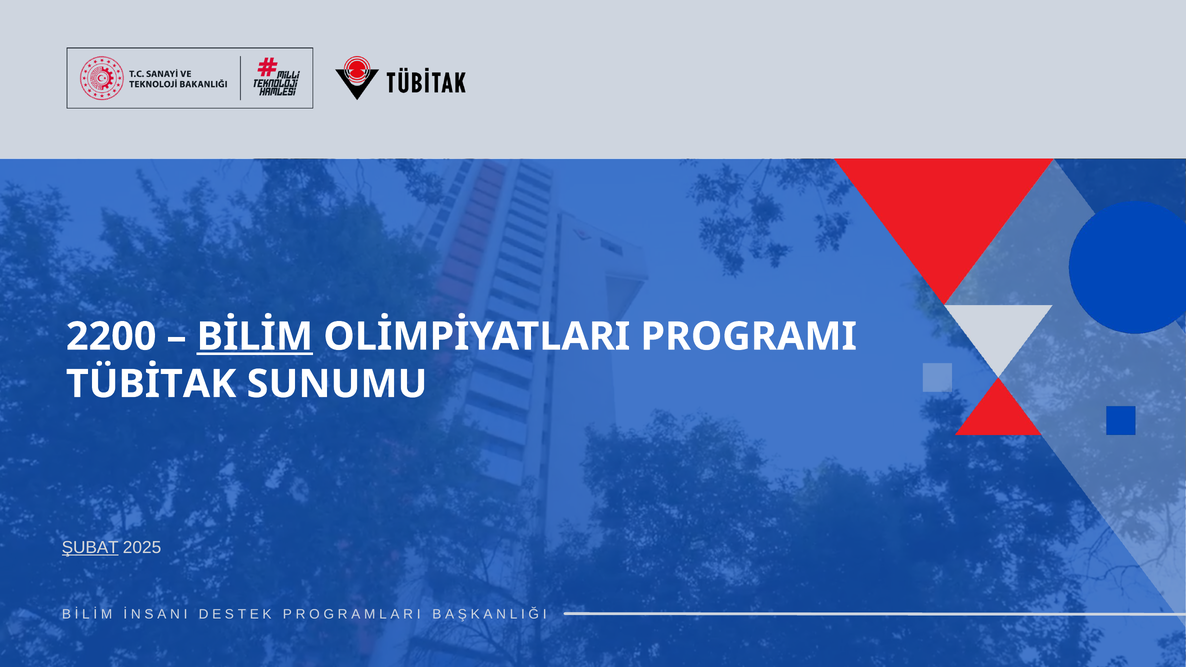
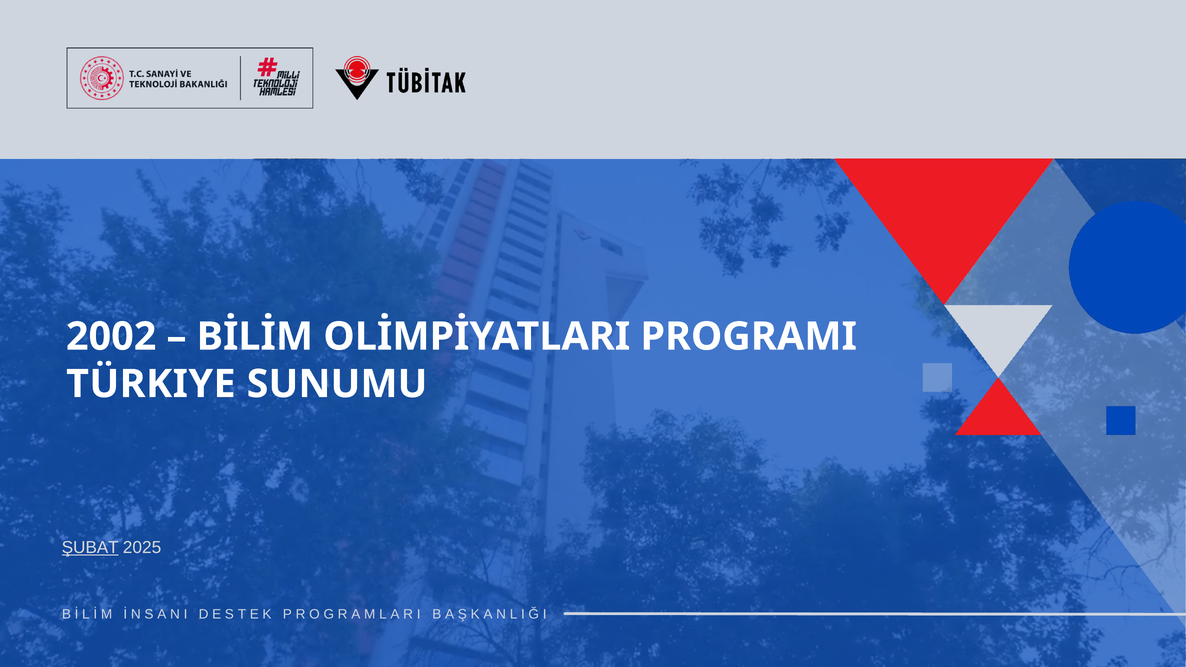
2200: 2200 -> 2002 (111, 337)
BİLİM underline: present -> none (255, 337)
TÜBİTAK: TÜBİTAK -> TÜRKIYE (151, 384)
